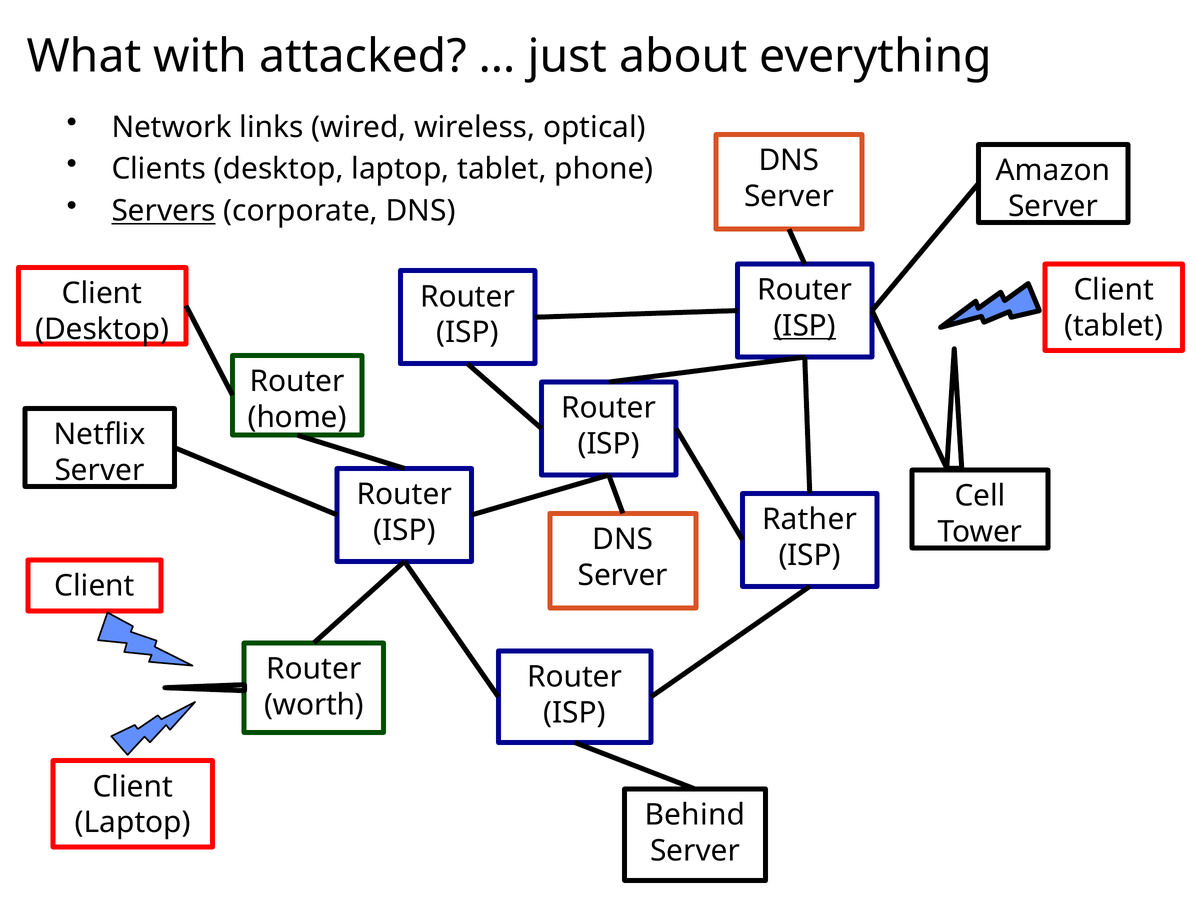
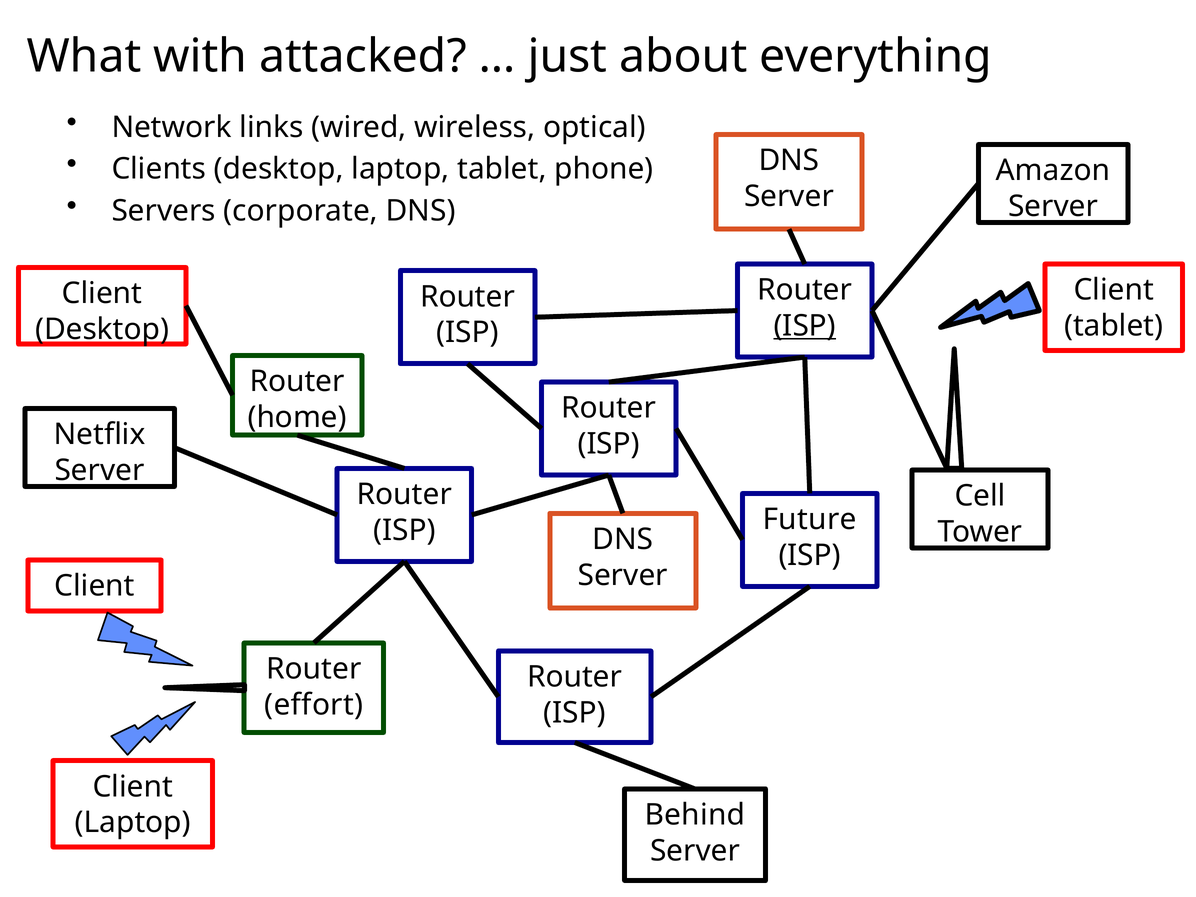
Servers underline: present -> none (164, 211)
Rather: Rather -> Future (810, 519)
worth: worth -> effort (314, 705)
